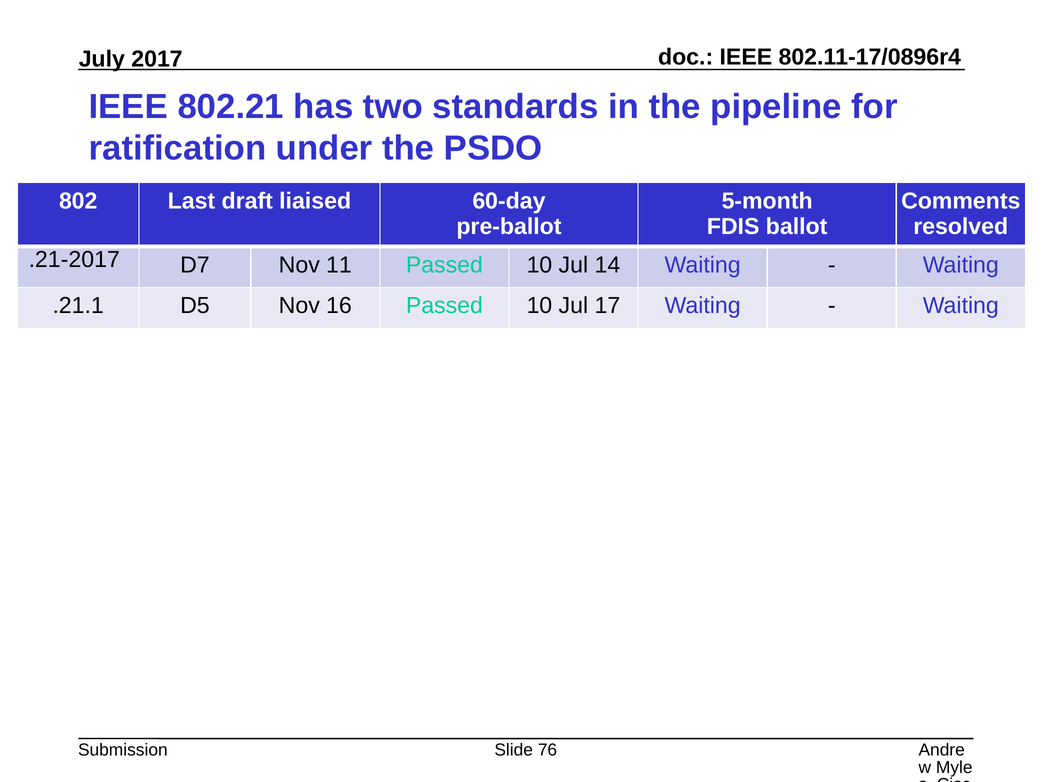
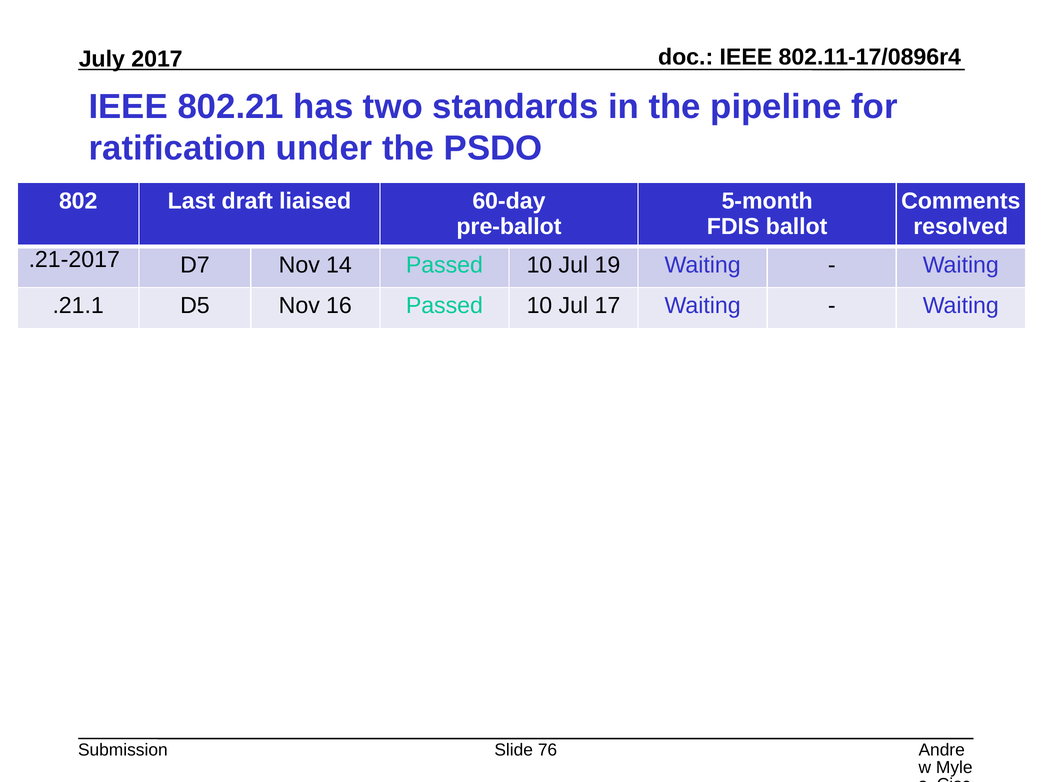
11: 11 -> 14 (339, 265)
14: 14 -> 19 (607, 265)
